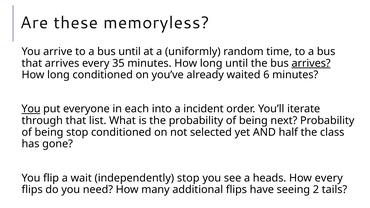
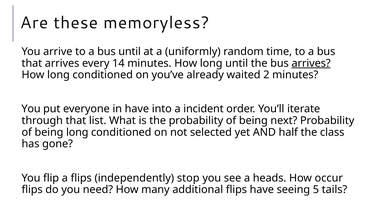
35: 35 -> 14 (118, 63)
6: 6 -> 2 (266, 75)
You underline: present -> none (31, 109)
in each: each -> have (137, 109)
being stop: stop -> long (77, 132)
a wait: wait -> flips (81, 178)
How every: every -> occur (329, 178)
2: 2 -> 5 (316, 190)
